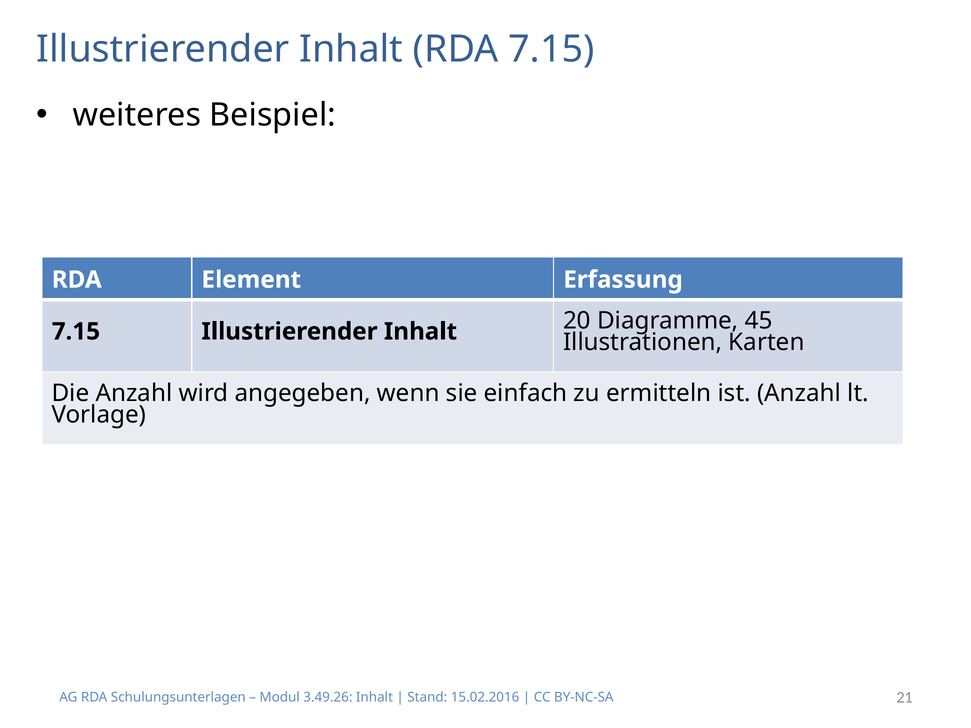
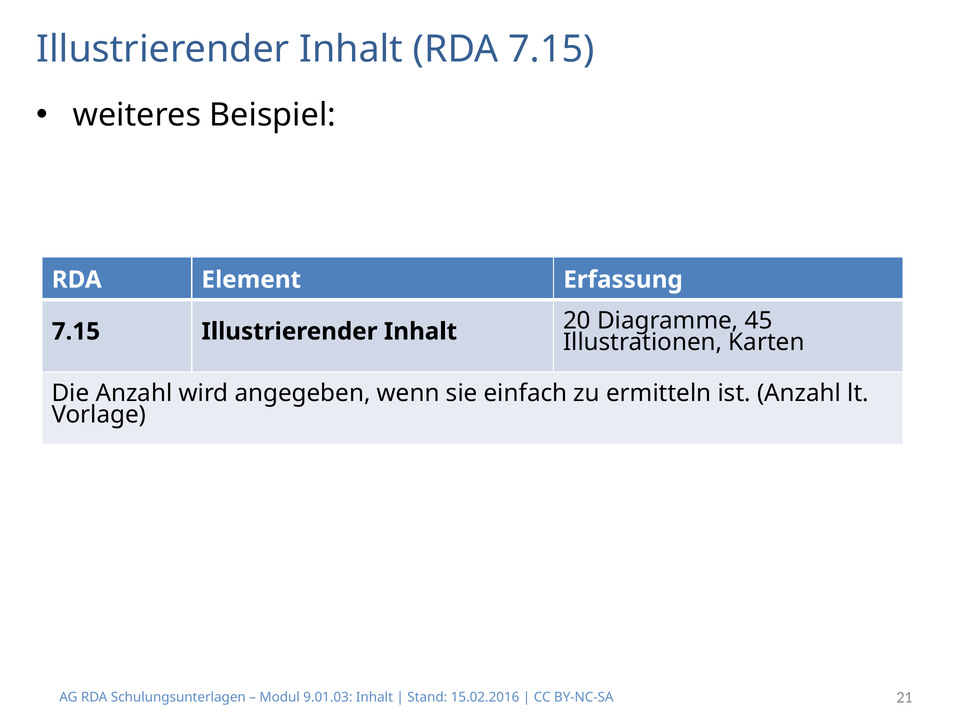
3.49.26: 3.49.26 -> 9.01.03 (328, 697)
